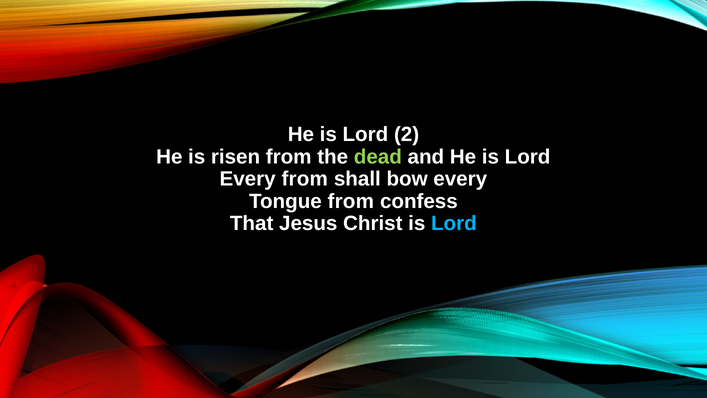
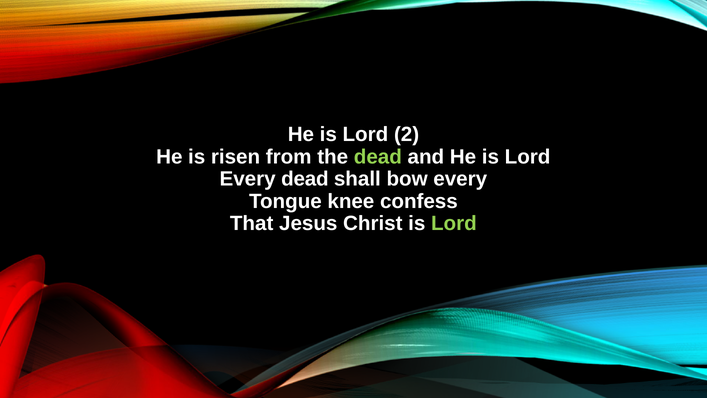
Every from: from -> dead (305, 179)
Tongue from: from -> knee (351, 201)
Lord colour: light blue -> light green (454, 223)
